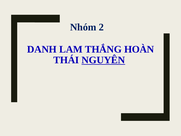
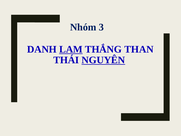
2: 2 -> 3 (101, 27)
LAM underline: none -> present (71, 49)
HOÀN: HOÀN -> THAN (139, 49)
